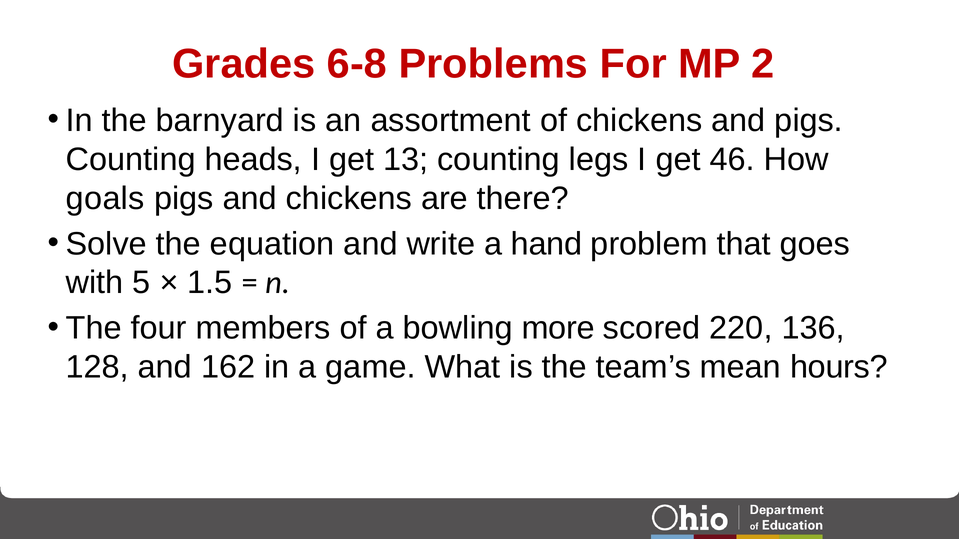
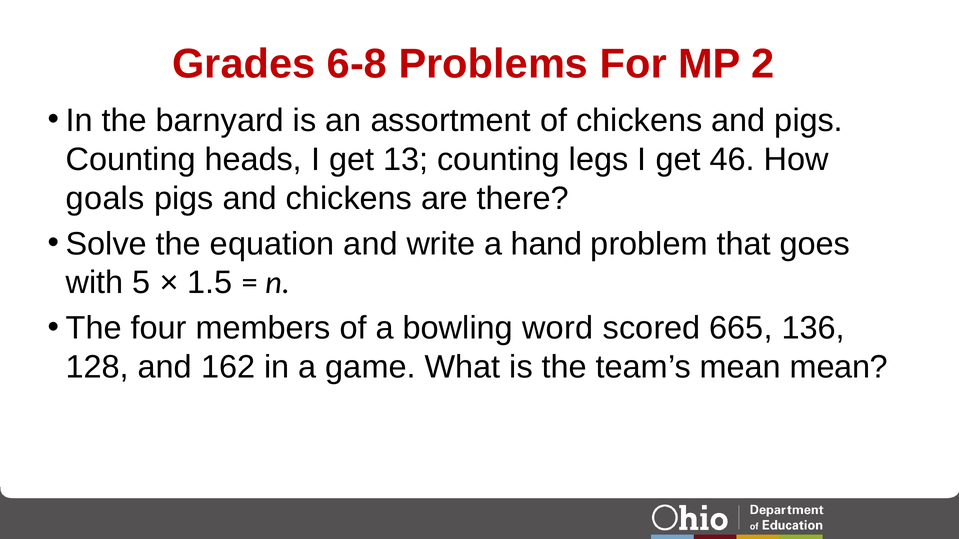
more: more -> word (558, 328)
220: 220 -> 665 (741, 328)
mean hours: hours -> mean (839, 367)
